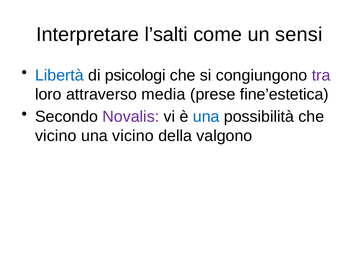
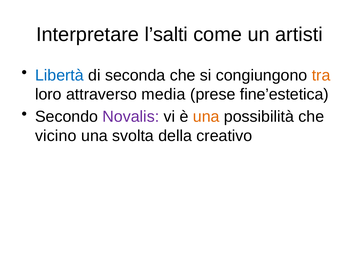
sensi: sensi -> artisti (299, 35)
psicologi: psicologi -> seconda (135, 75)
tra colour: purple -> orange (321, 75)
una colour: blue -> orange (206, 117)
una vicino: vicino -> svolta (133, 136)
valgono: valgono -> creativo (224, 136)
